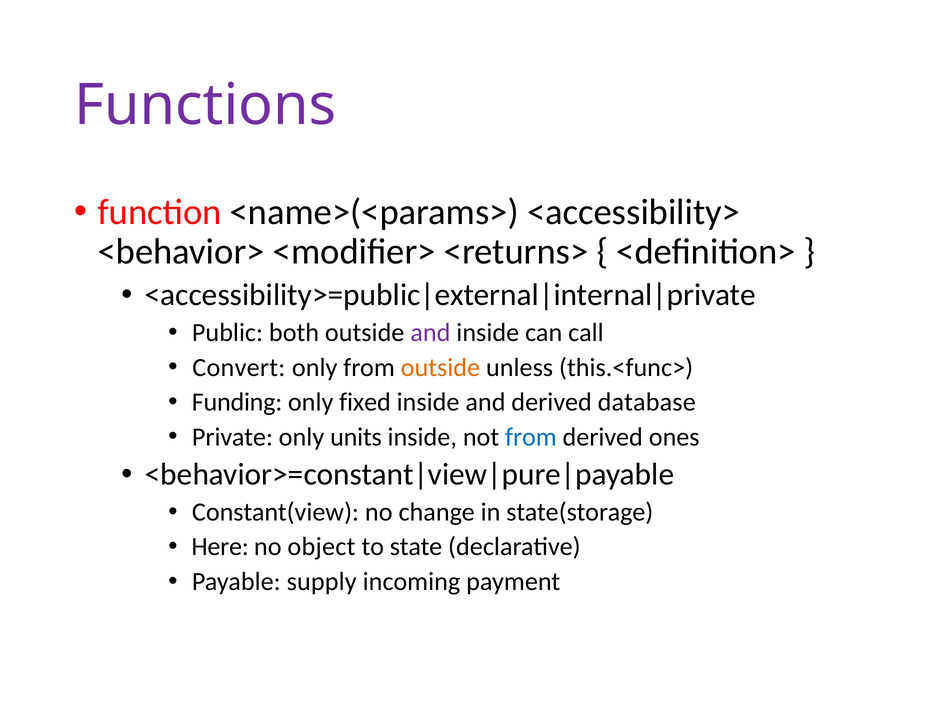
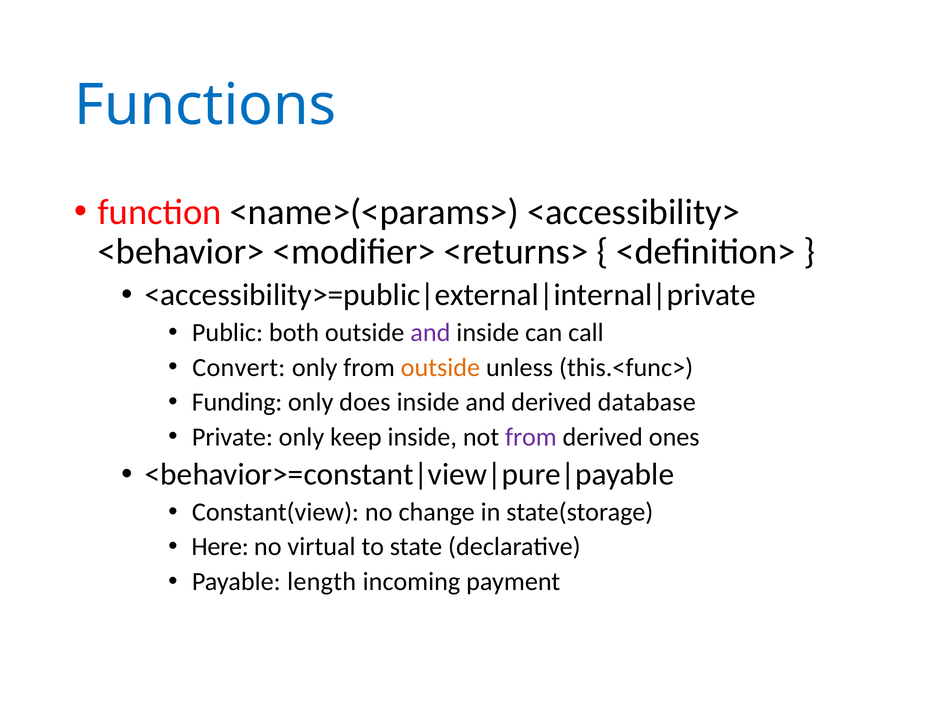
Functions colour: purple -> blue (205, 106)
fixed: fixed -> does (365, 402)
units: units -> keep (356, 437)
from colour: blue -> purple (531, 437)
object: object -> virtual (322, 547)
supply: supply -> length (322, 582)
